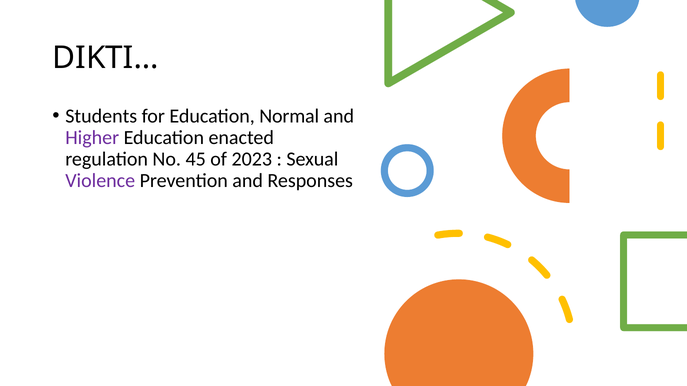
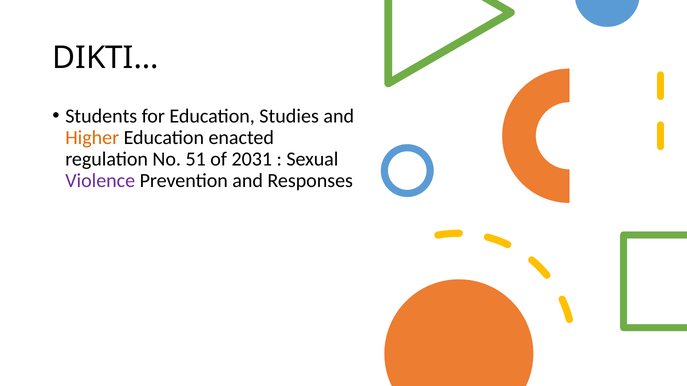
Normal: Normal -> Studies (289, 116)
Higher colour: purple -> orange (92, 138)
45: 45 -> 51 (196, 159)
2023: 2023 -> 2031 (252, 159)
